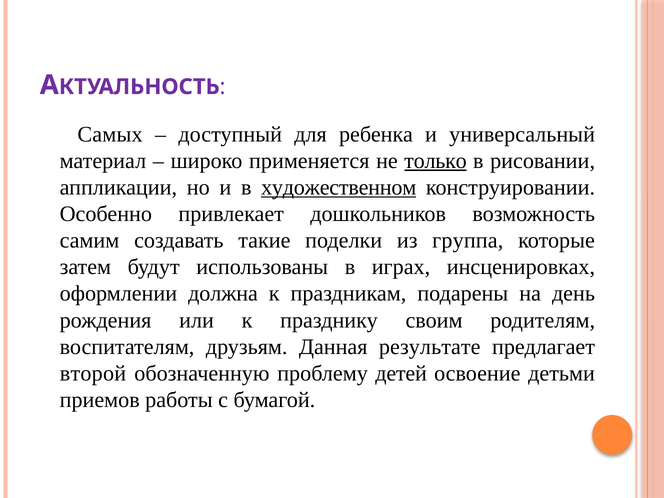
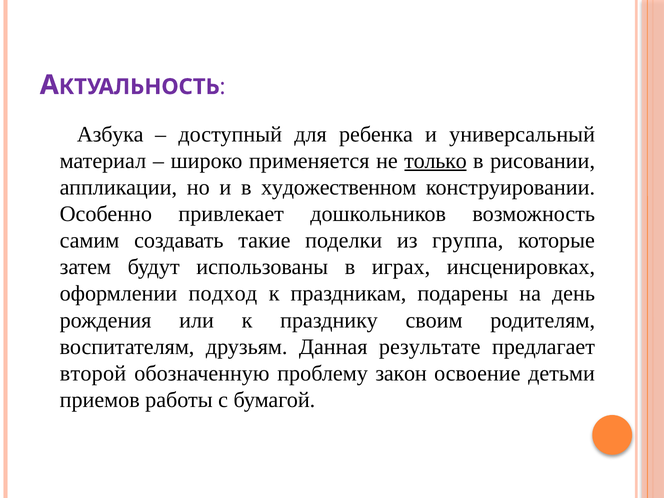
Самых: Самых -> Азбука (110, 134)
художественном underline: present -> none (339, 187)
должна: должна -> подход (223, 294)
детей: детей -> закон (401, 373)
